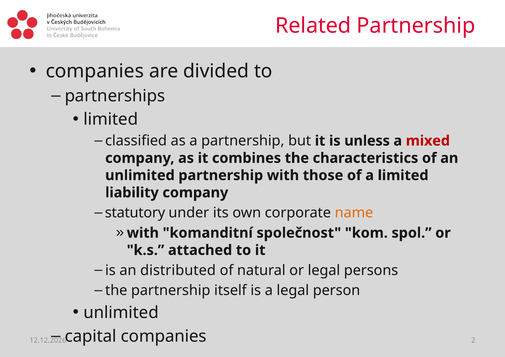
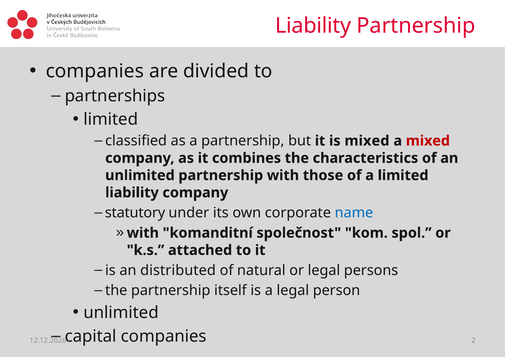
Related: Related -> Liability (313, 26)
is unless: unless -> mixed (367, 141)
name colour: orange -> blue (354, 213)
